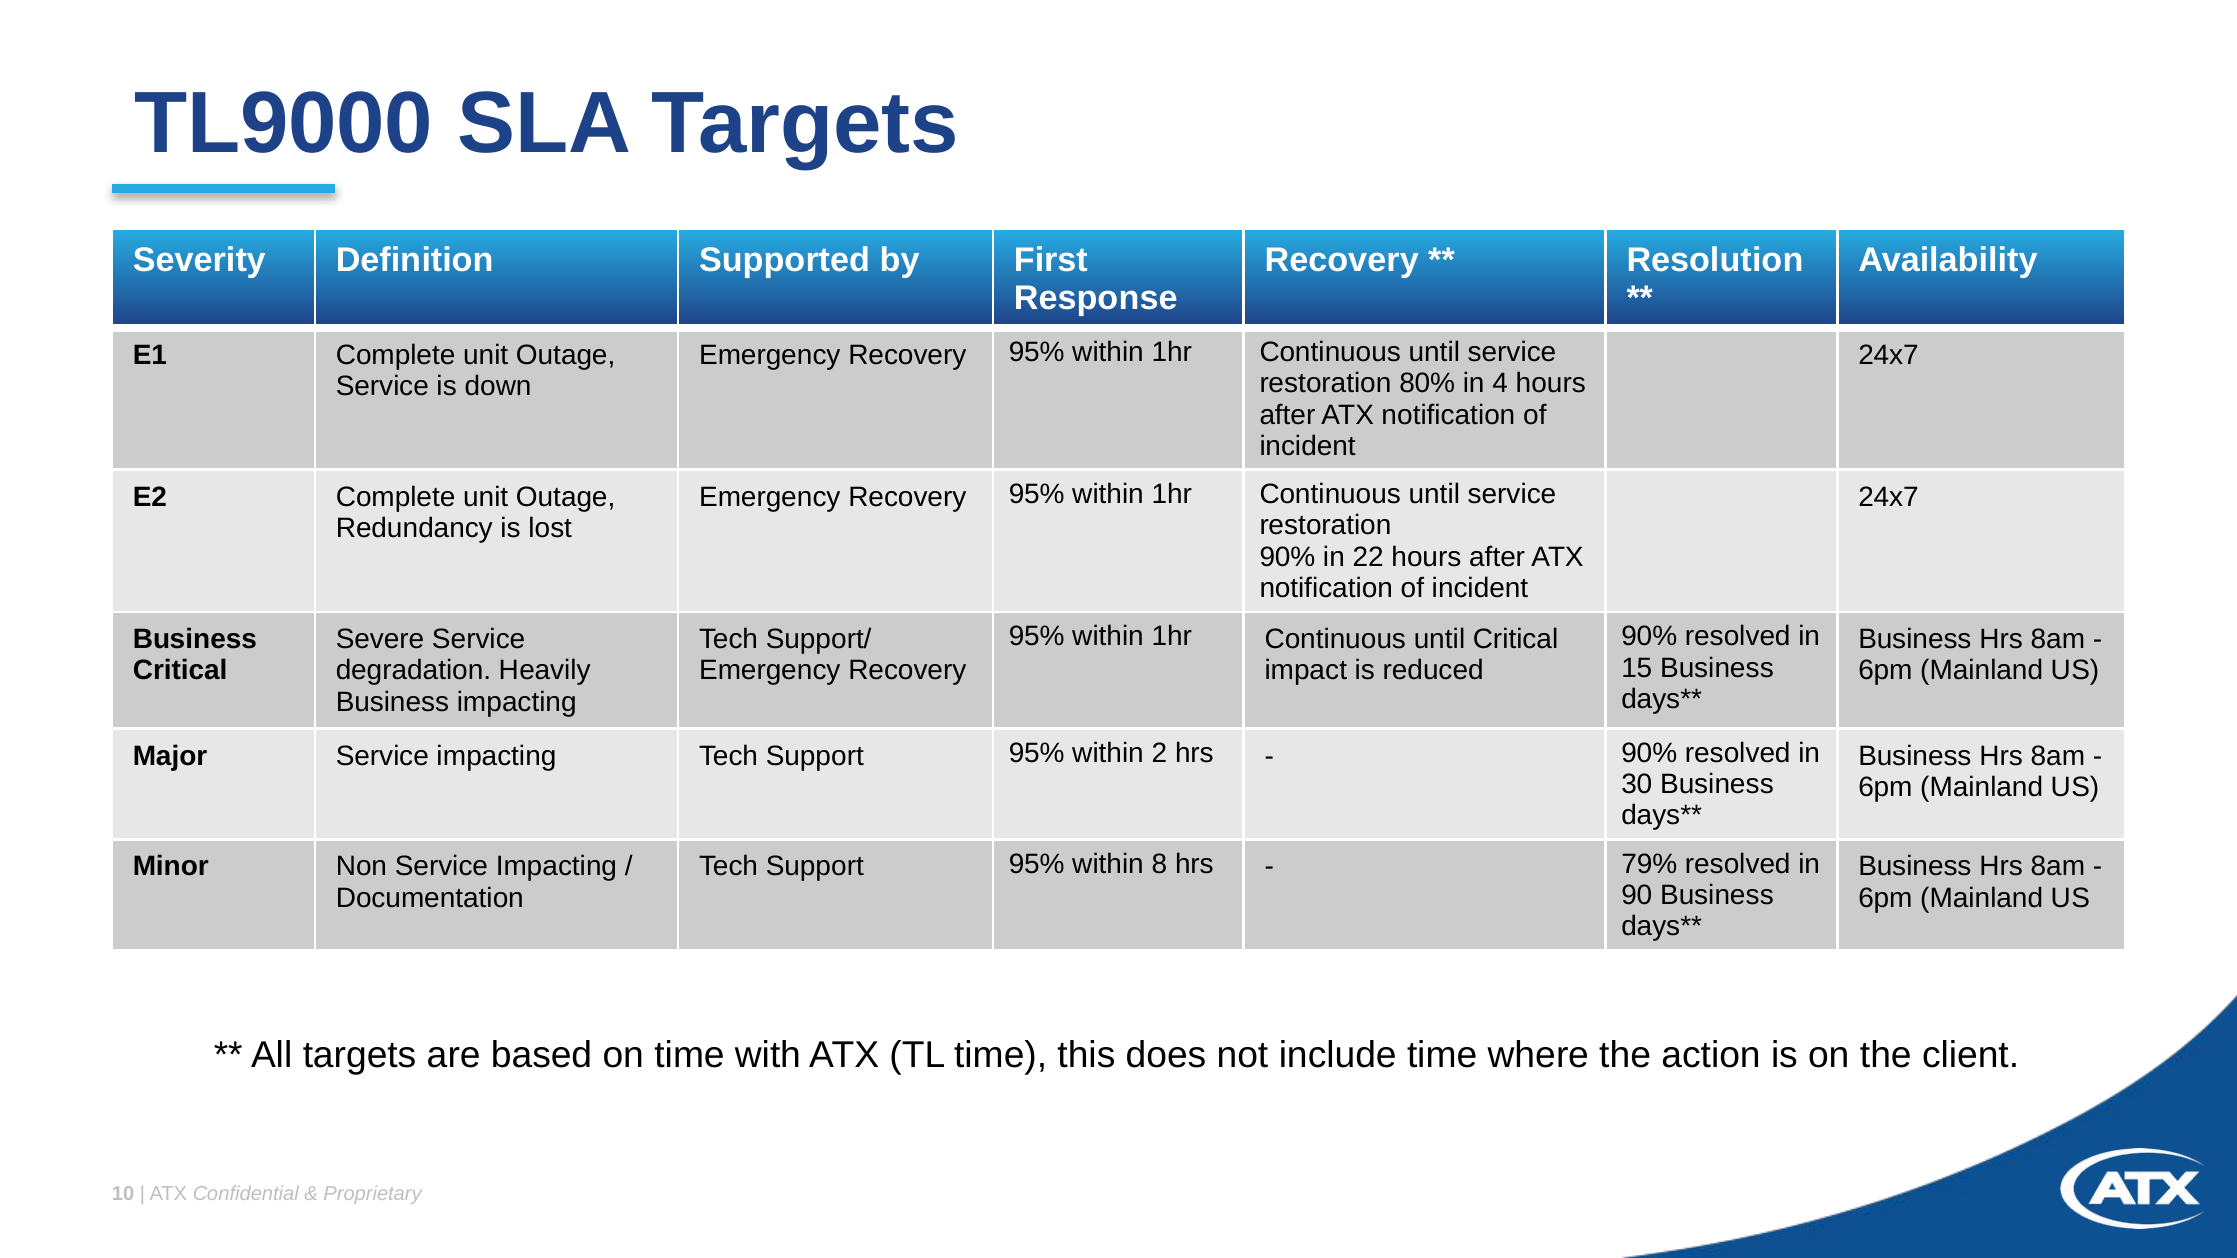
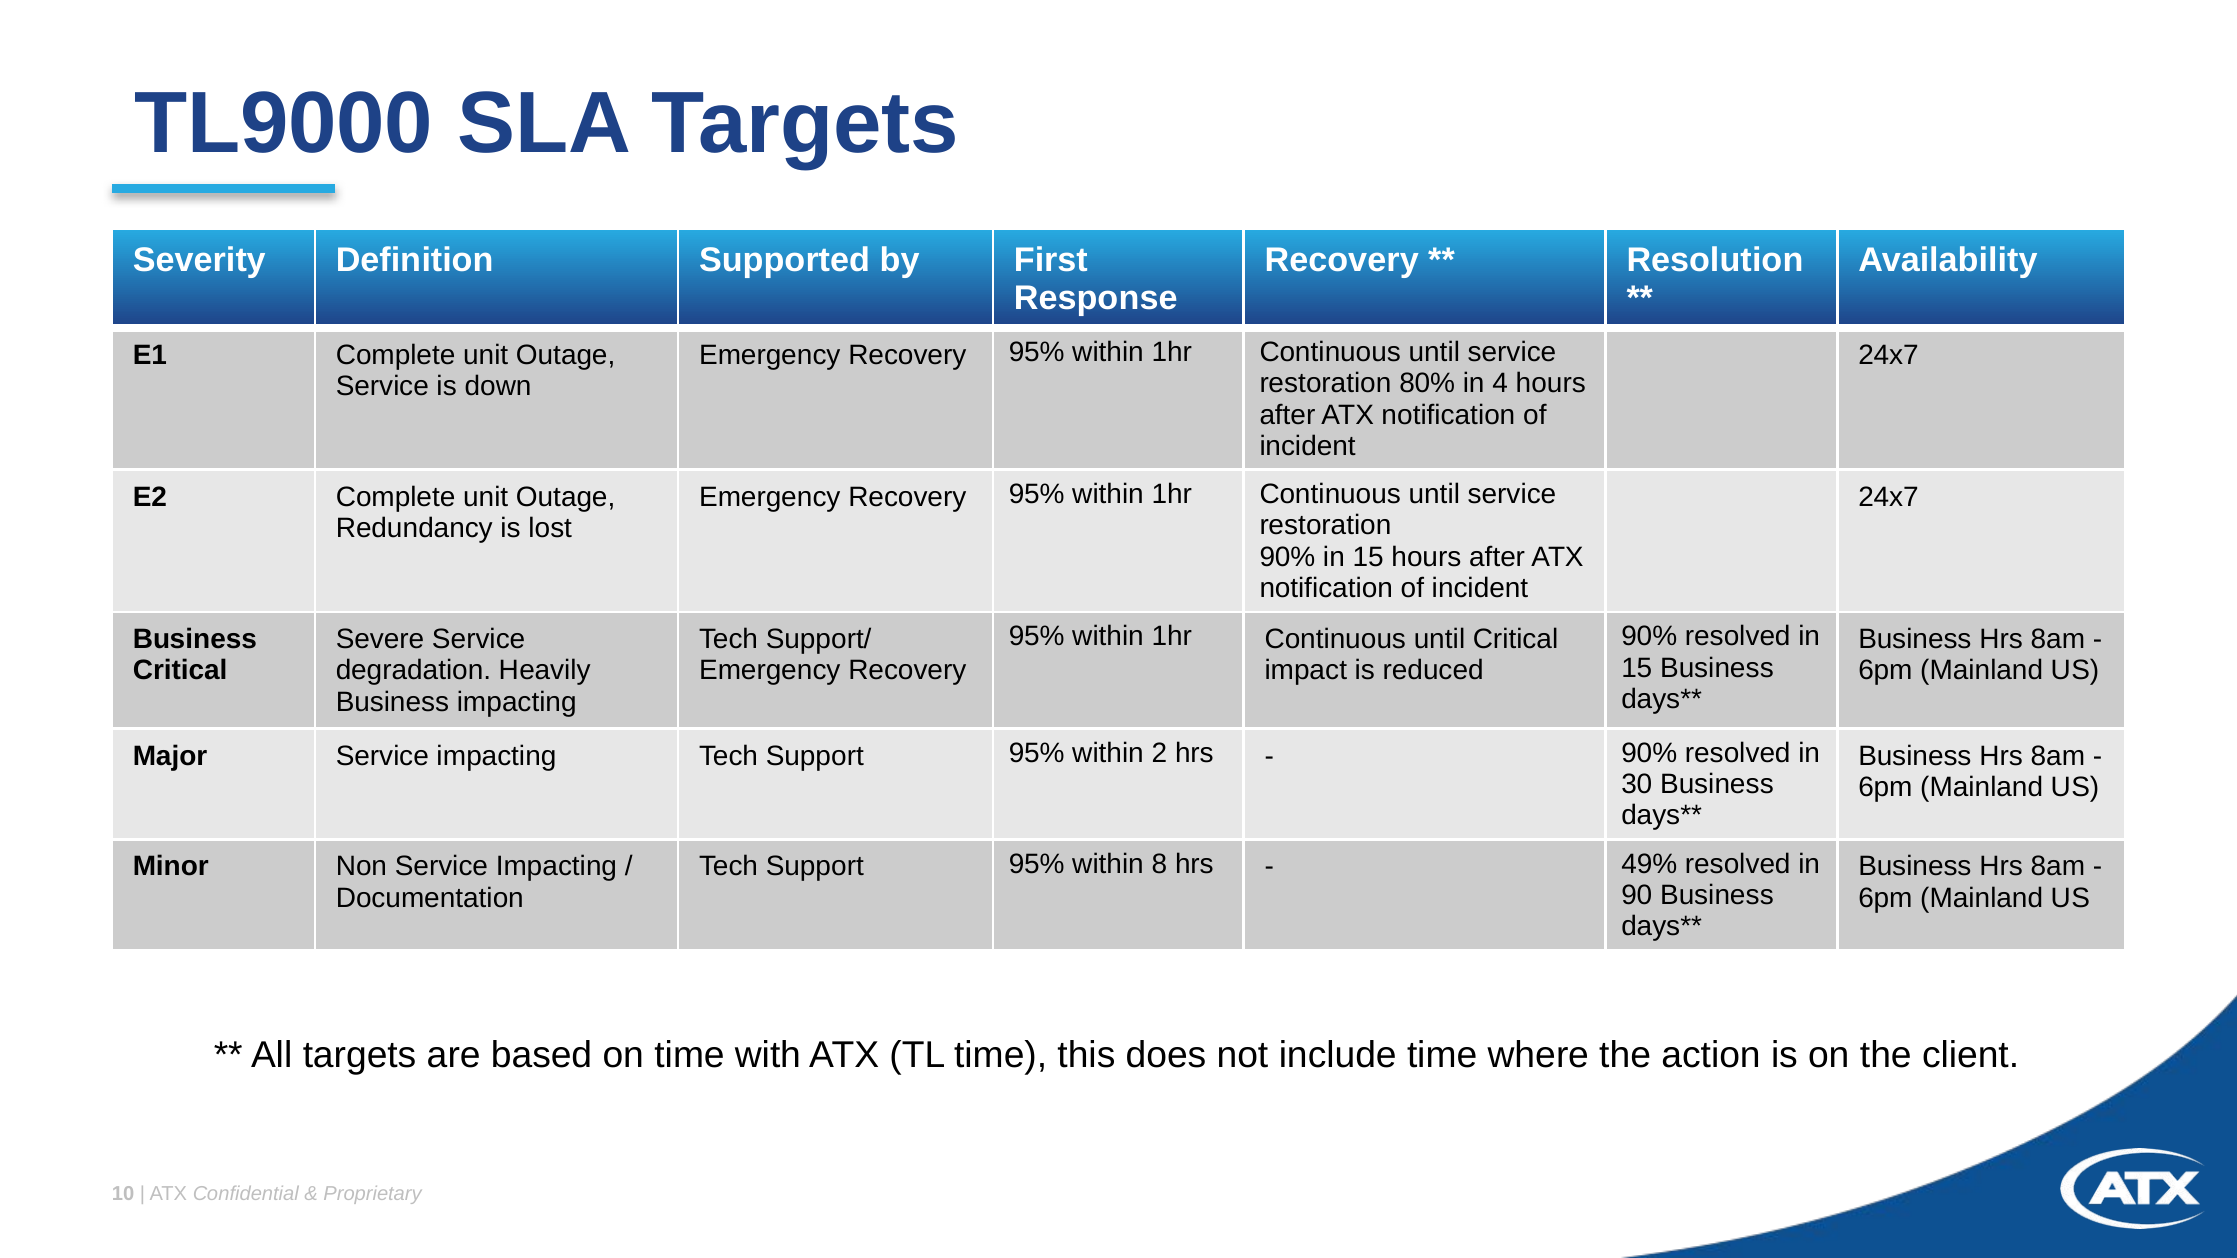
90% in 22: 22 -> 15 (1368, 557)
79%: 79% -> 49% (1649, 864)
